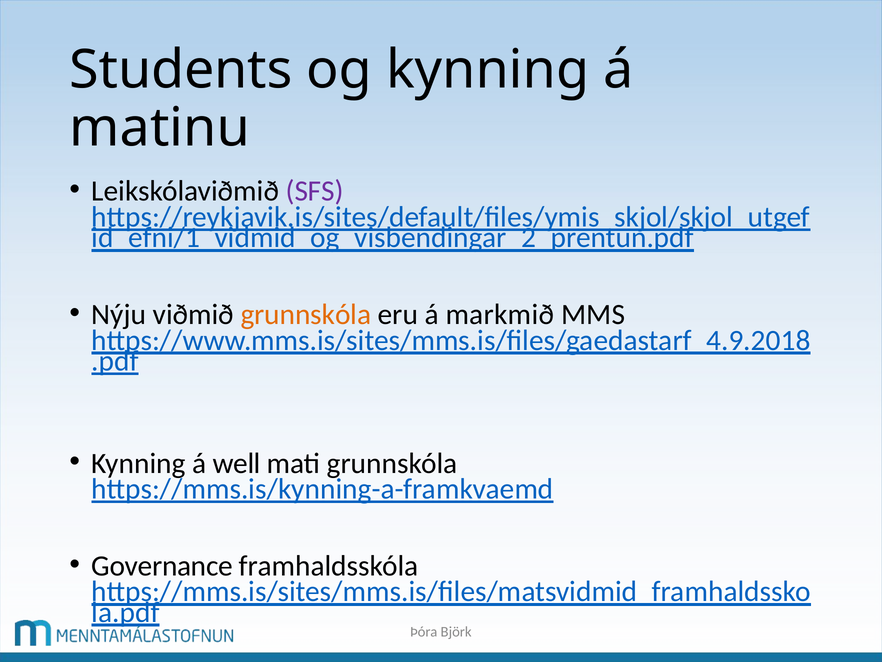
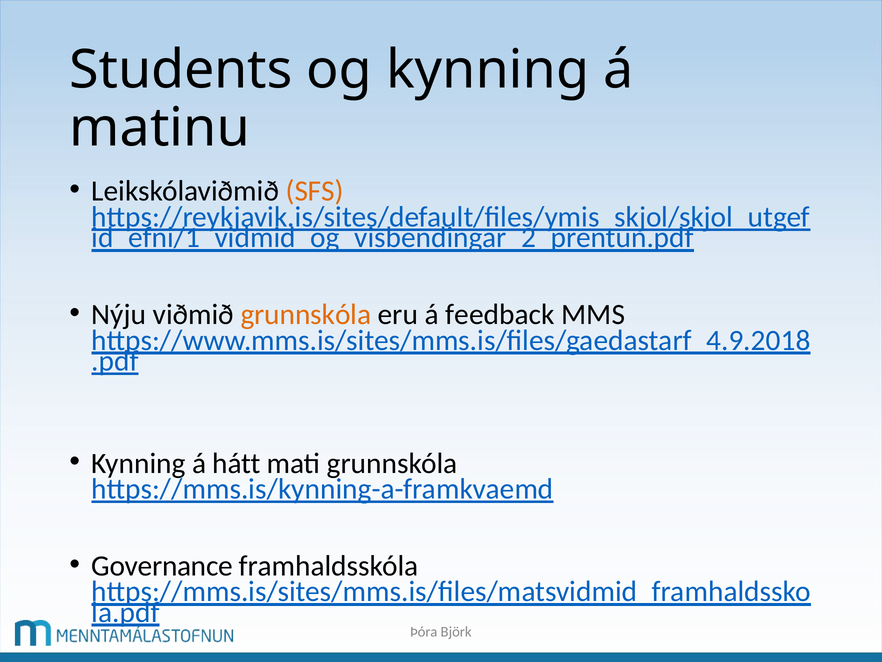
SFS colour: purple -> orange (315, 191)
markmið: markmið -> feedback (500, 314)
well: well -> hátt (237, 463)
